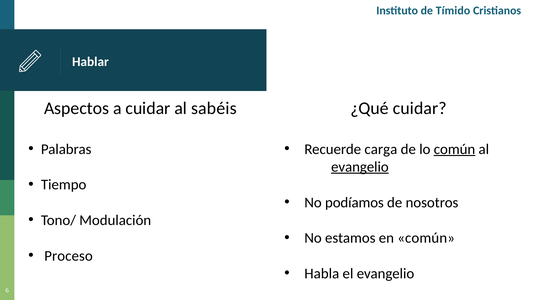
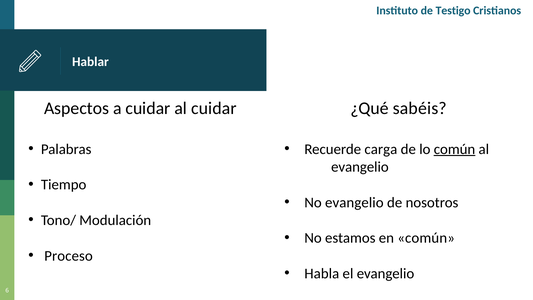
Tímido: Tímido -> Testigo (453, 11)
al sabéis: sabéis -> cuidar (214, 108)
¿Qué cuidar: cuidar -> sabéis (420, 108)
evangelio underline: present -> none (360, 167)
No podíamos: podíamos -> evangelio (354, 202)
